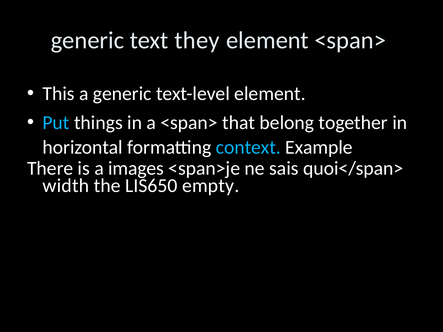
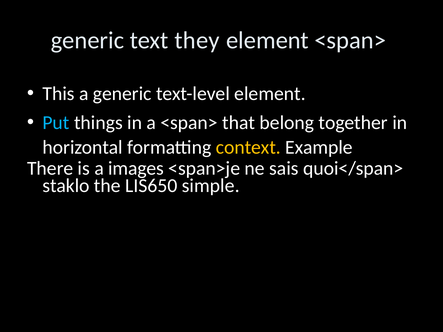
context colour: light blue -> yellow (248, 147)
width: width -> staklo (66, 186)
empty: empty -> simple (211, 186)
